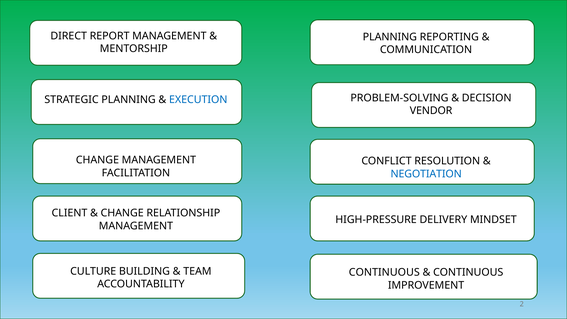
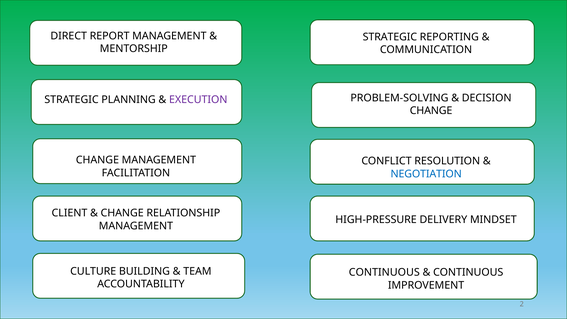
PLANNING: PLANNING -> STRATEGIC (390, 37)
EXECUTION colour: blue -> purple (198, 100)
VENDOR: VENDOR -> CHANGE (431, 111)
